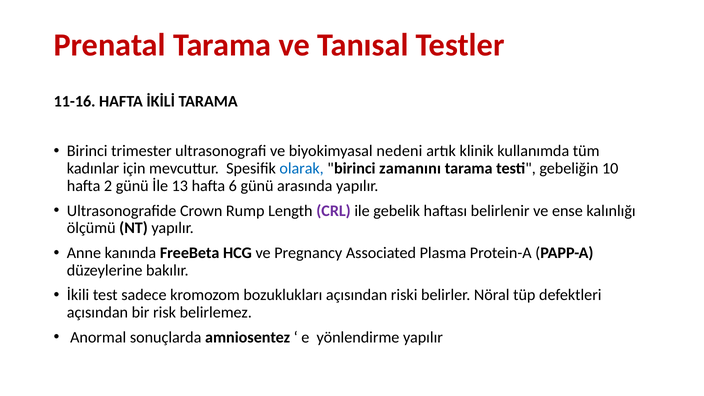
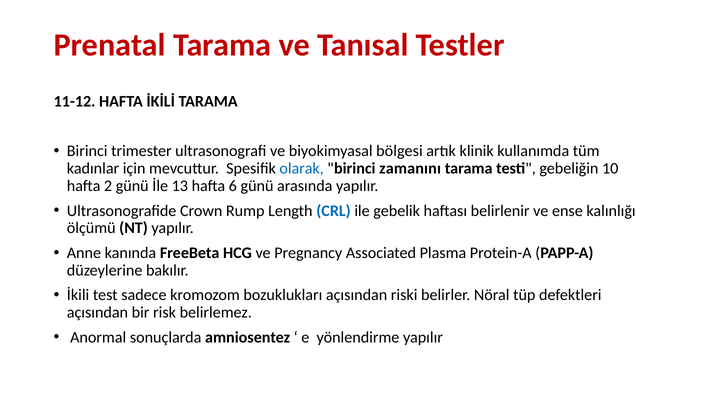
11-16: 11-16 -> 11-12 (75, 102)
nedeni: nedeni -> bölgesi (399, 151)
CRL colour: purple -> blue (334, 211)
